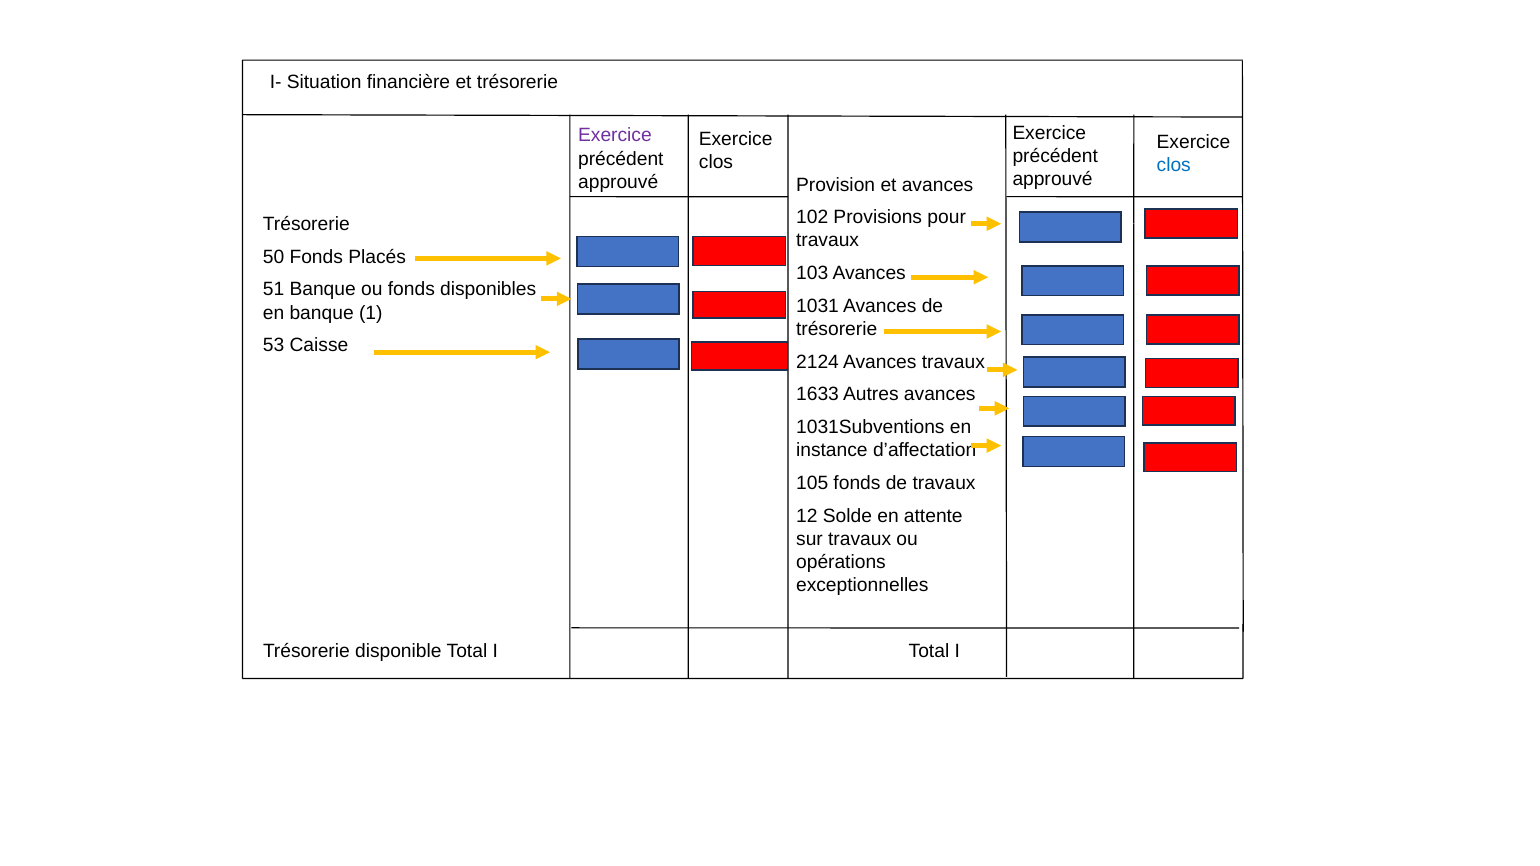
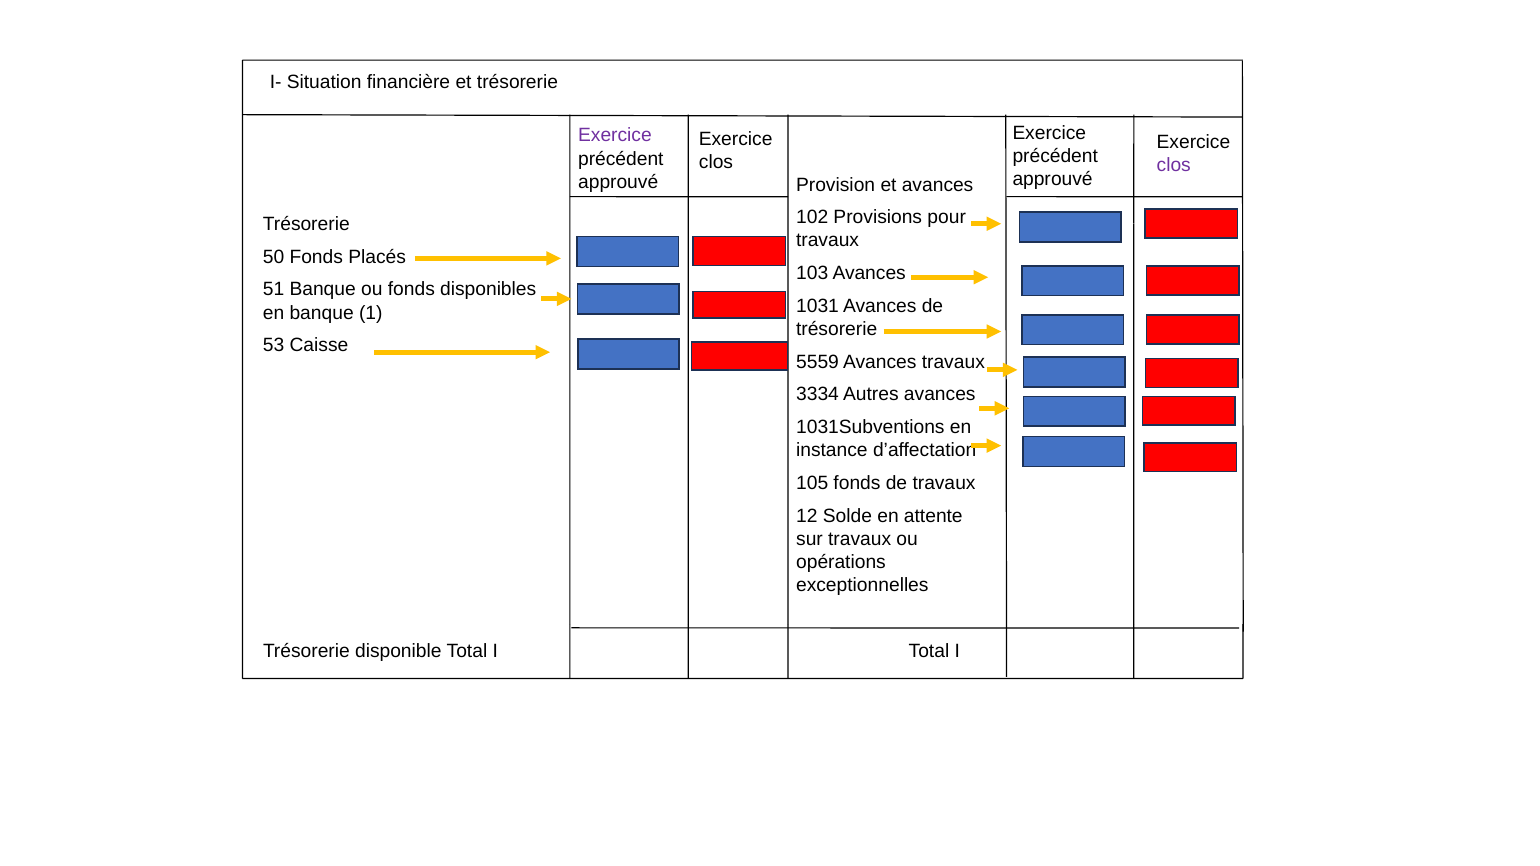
clos colour: blue -> purple (1174, 166)
2124: 2124 -> 5559 (818, 362)
1633: 1633 -> 3334 (818, 395)
